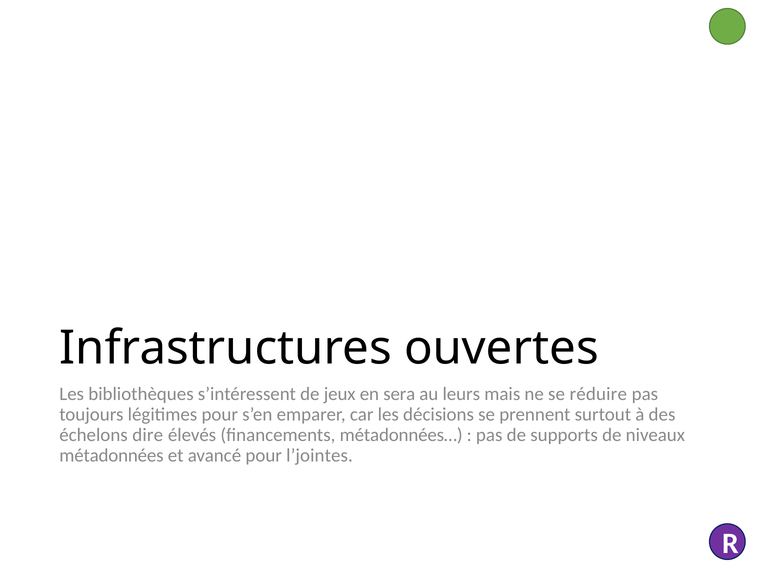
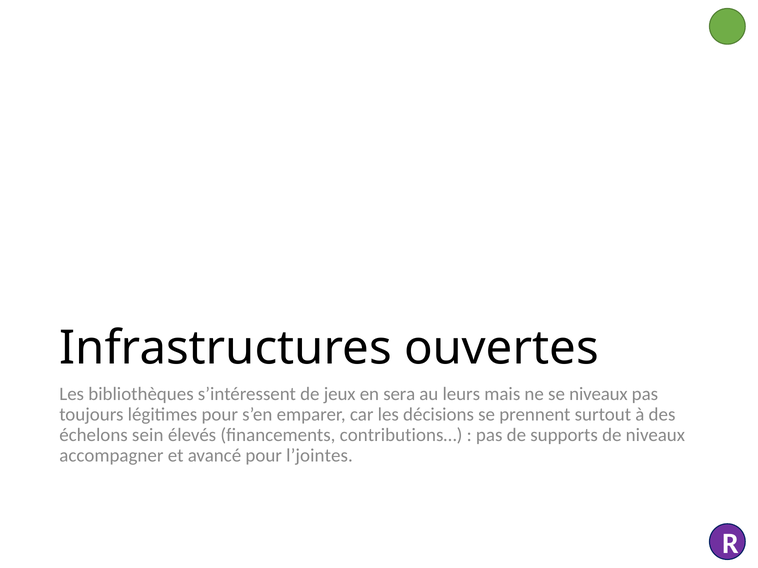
se réduire: réduire -> niveaux (598, 394)
dire: dire -> sein (148, 435)
métadonnées…: métadonnées… -> contributions… (401, 435)
métadonnées: métadonnées -> accompagner (111, 456)
